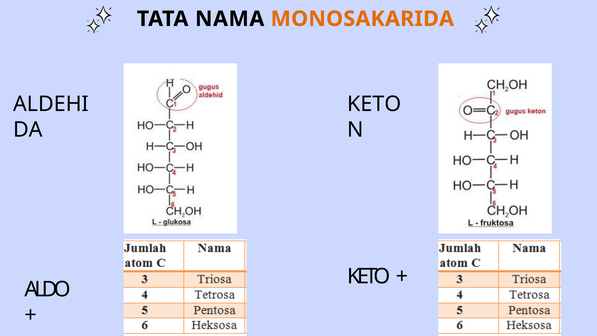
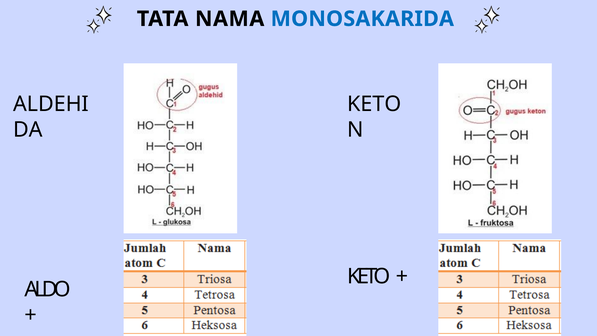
MONOSAKARIDA colour: orange -> blue (362, 19)
